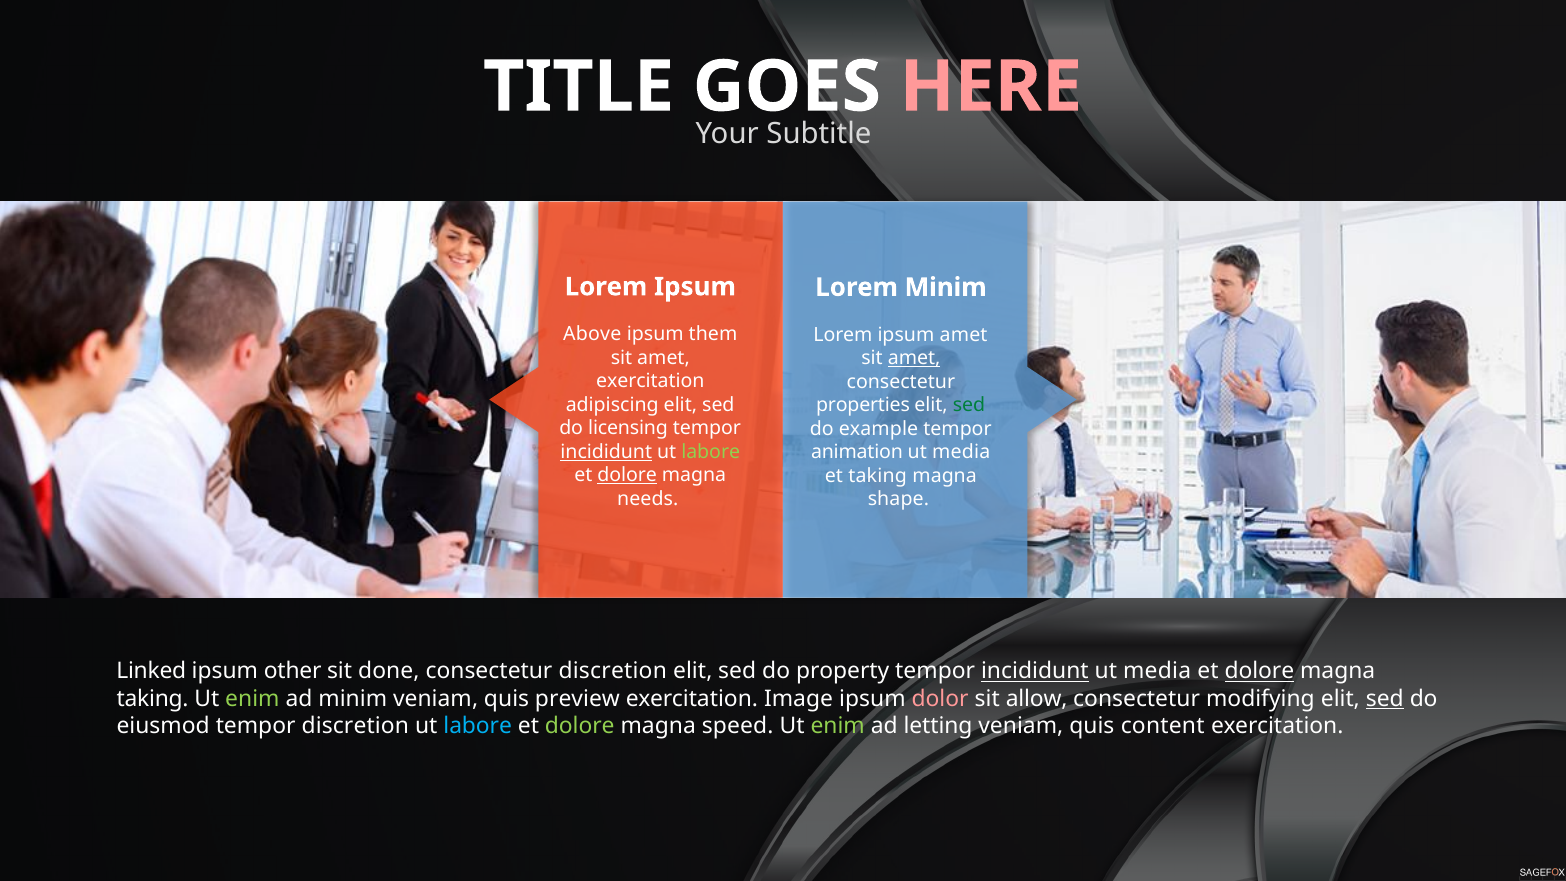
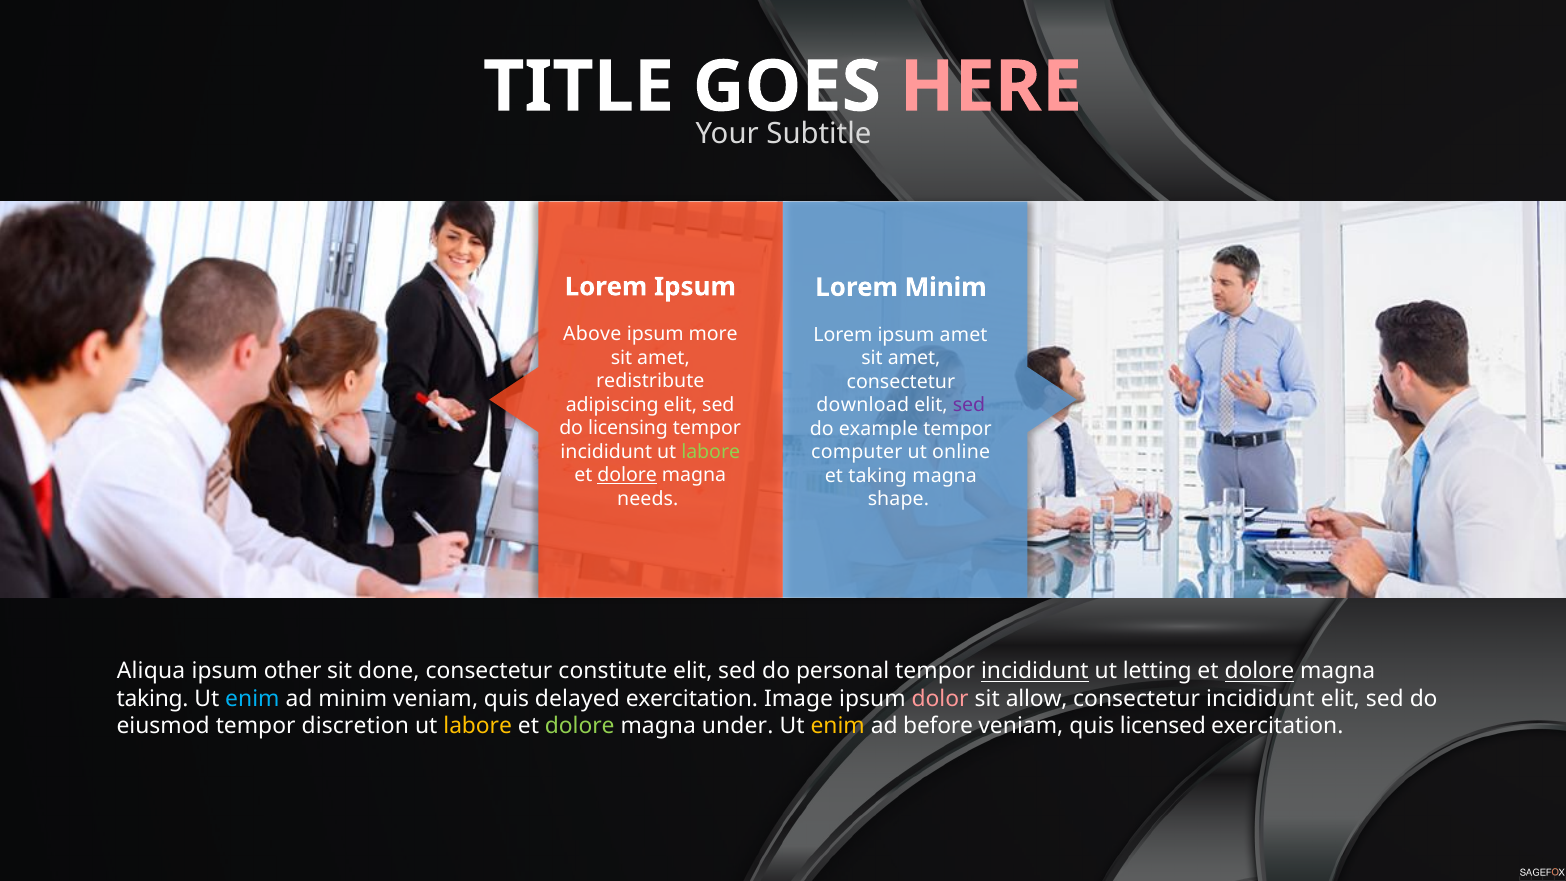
them: them -> more (713, 334)
amet underline: present -> none (914, 358)
exercitation: exercitation -> redistribute (650, 381)
properties: properties -> download (863, 405)
sed colour: green -> purple (969, 405)
incididunt underline: present -> none (606, 452)
animation: animation -> computer (857, 452)
media: media -> online (961, 452)
Linked: Linked -> Aliqua (151, 671)
consectetur discretion: discretion -> constitute (613, 671)
property: property -> personal (843, 671)
media: media -> letting (1157, 671)
enim colour: light green -> light blue (252, 699)
preview: preview -> delayed (577, 699)
consectetur modifying: modifying -> incididunt (1260, 699)
sed underline: present -> none (1385, 699)
labore colour: light blue -> yellow (478, 726)
speed: speed -> under (738, 726)
enim colour: light green -> yellow (838, 726)
letting: letting -> before (938, 726)
content: content -> licensed (1163, 726)
